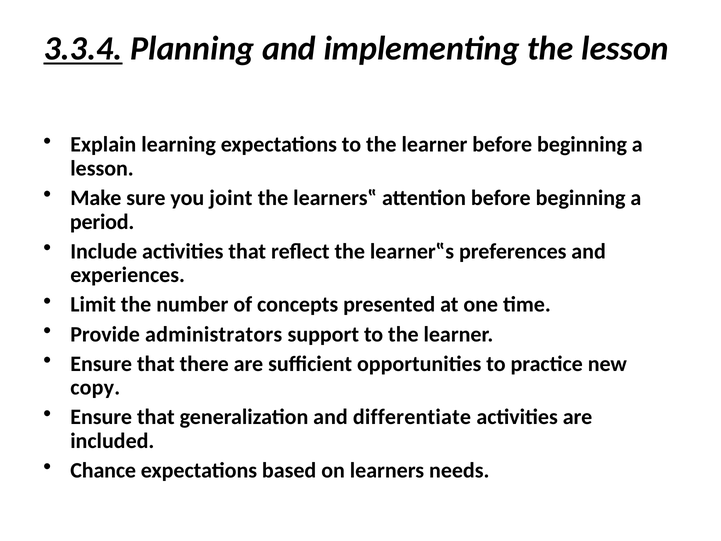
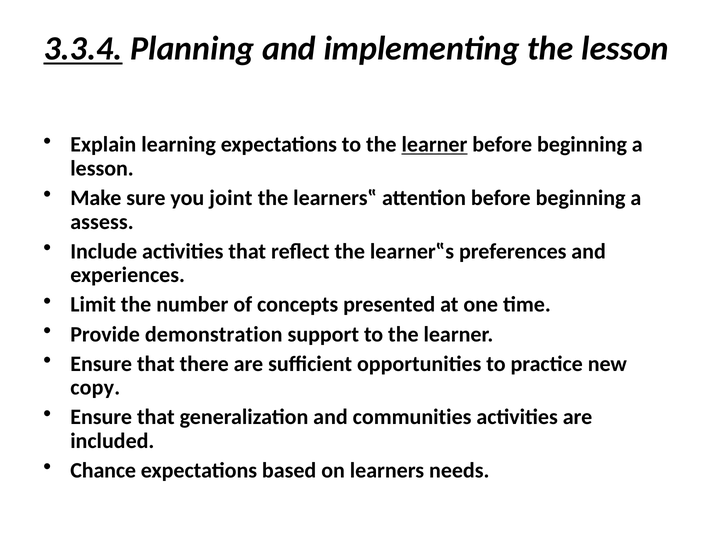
learner underline: none -> present (434, 145)
period: period -> assess (102, 222)
administrators: administrators -> demonstration (214, 334)
differentiate: differentiate -> communities (412, 417)
